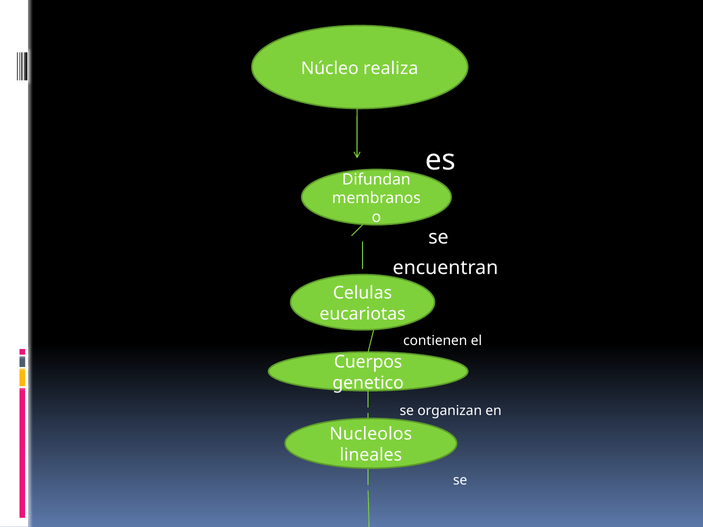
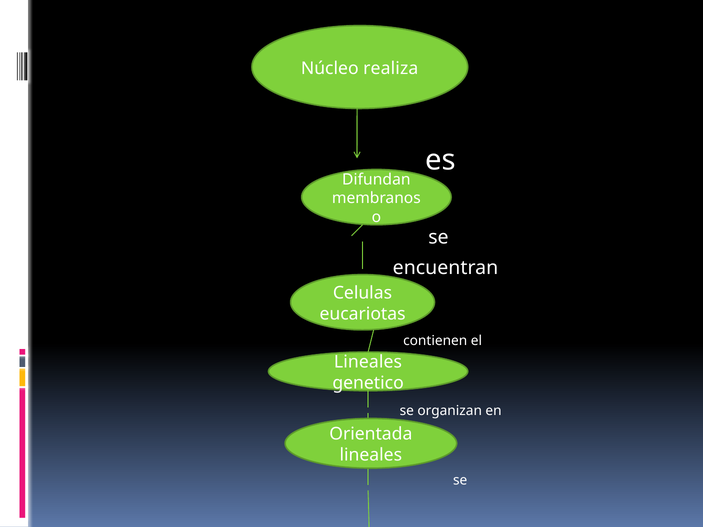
Cuerpos: Cuerpos -> Lineales (368, 362)
Nucleolos: Nucleolos -> Orientada (371, 434)
